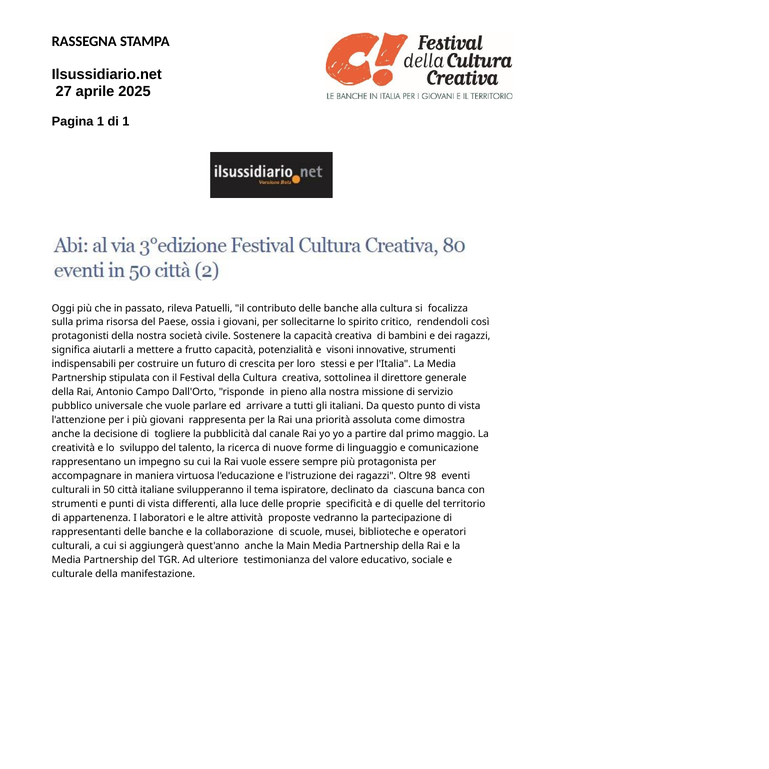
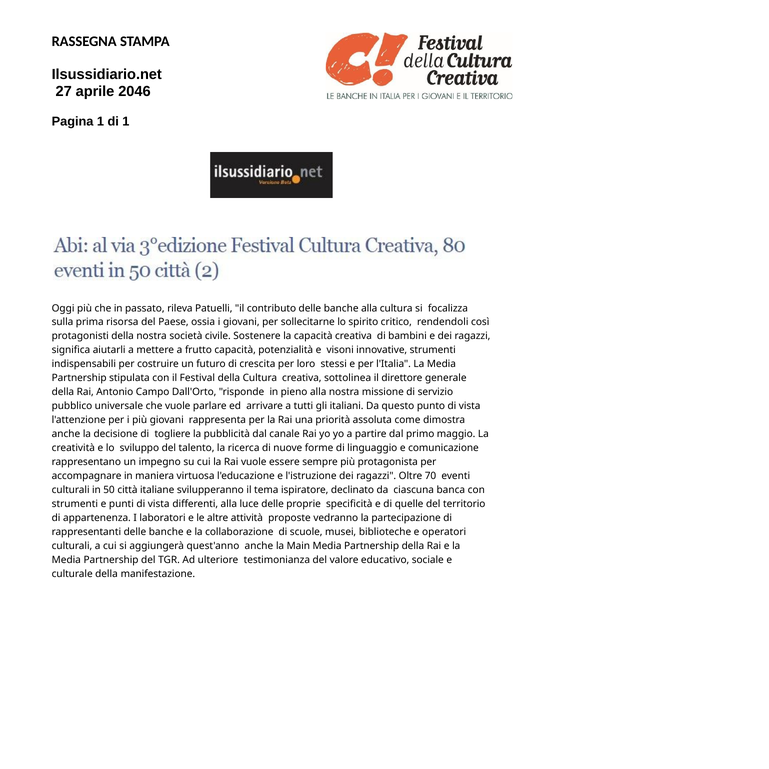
2025: 2025 -> 2046 (134, 91)
98: 98 -> 70 (431, 476)
